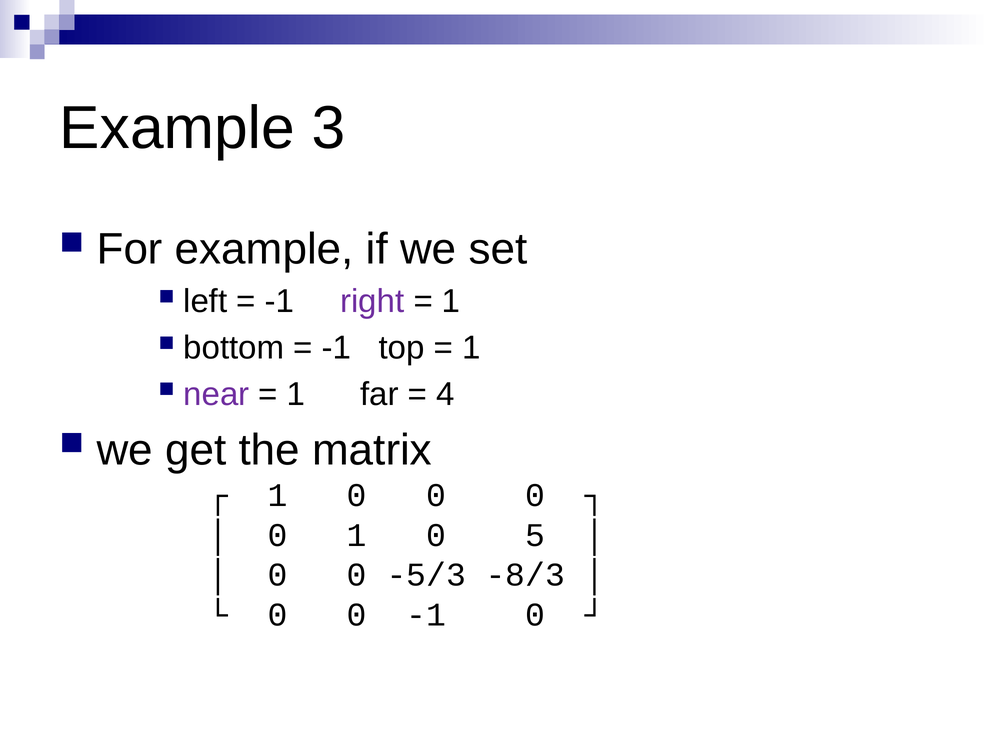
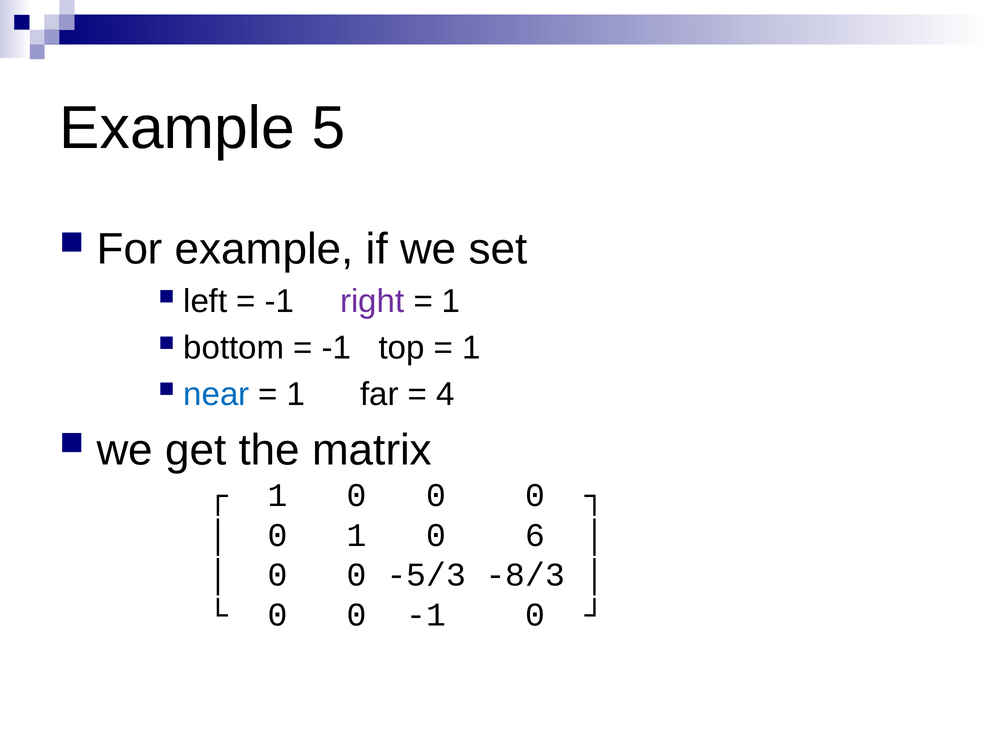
3: 3 -> 5 (329, 128)
near colour: purple -> blue (216, 394)
5: 5 -> 6 (535, 535)
